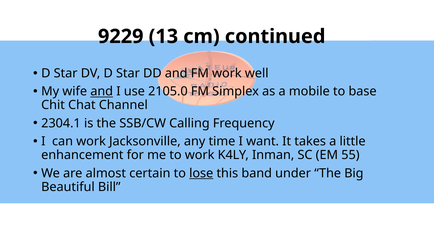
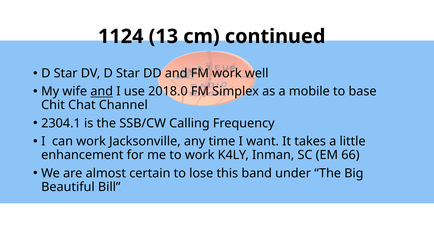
9229: 9229 -> 1124 (121, 36)
2105.0: 2105.0 -> 2018.0 (168, 92)
55: 55 -> 66 (350, 155)
lose underline: present -> none (201, 173)
